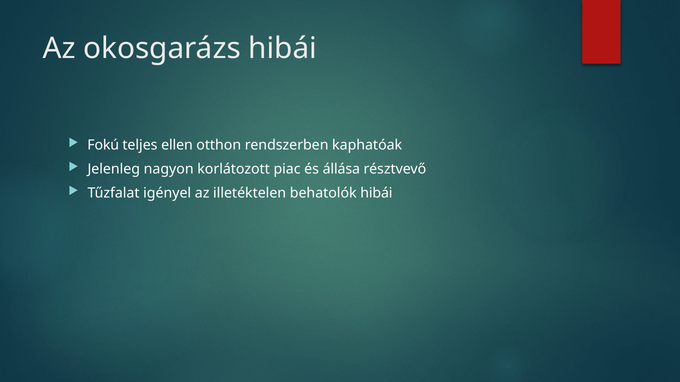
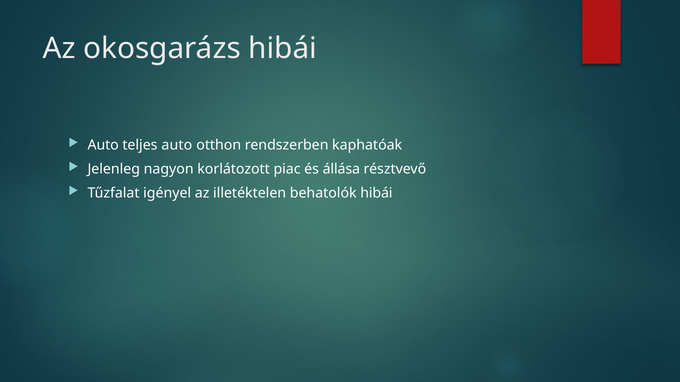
Fokú: Fokú -> Auto (103, 145)
teljes ellen: ellen -> auto (177, 145)
